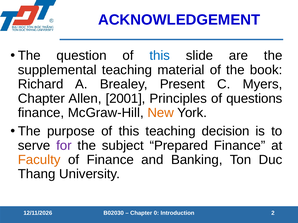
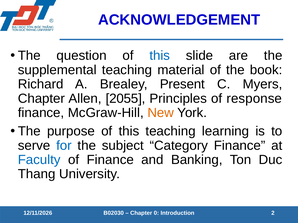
2001: 2001 -> 2055 (126, 99)
questions: questions -> response (254, 99)
decision: decision -> learning (226, 131)
for colour: purple -> blue (64, 146)
Prepared: Prepared -> Category (179, 146)
Faculty colour: orange -> blue (39, 160)
